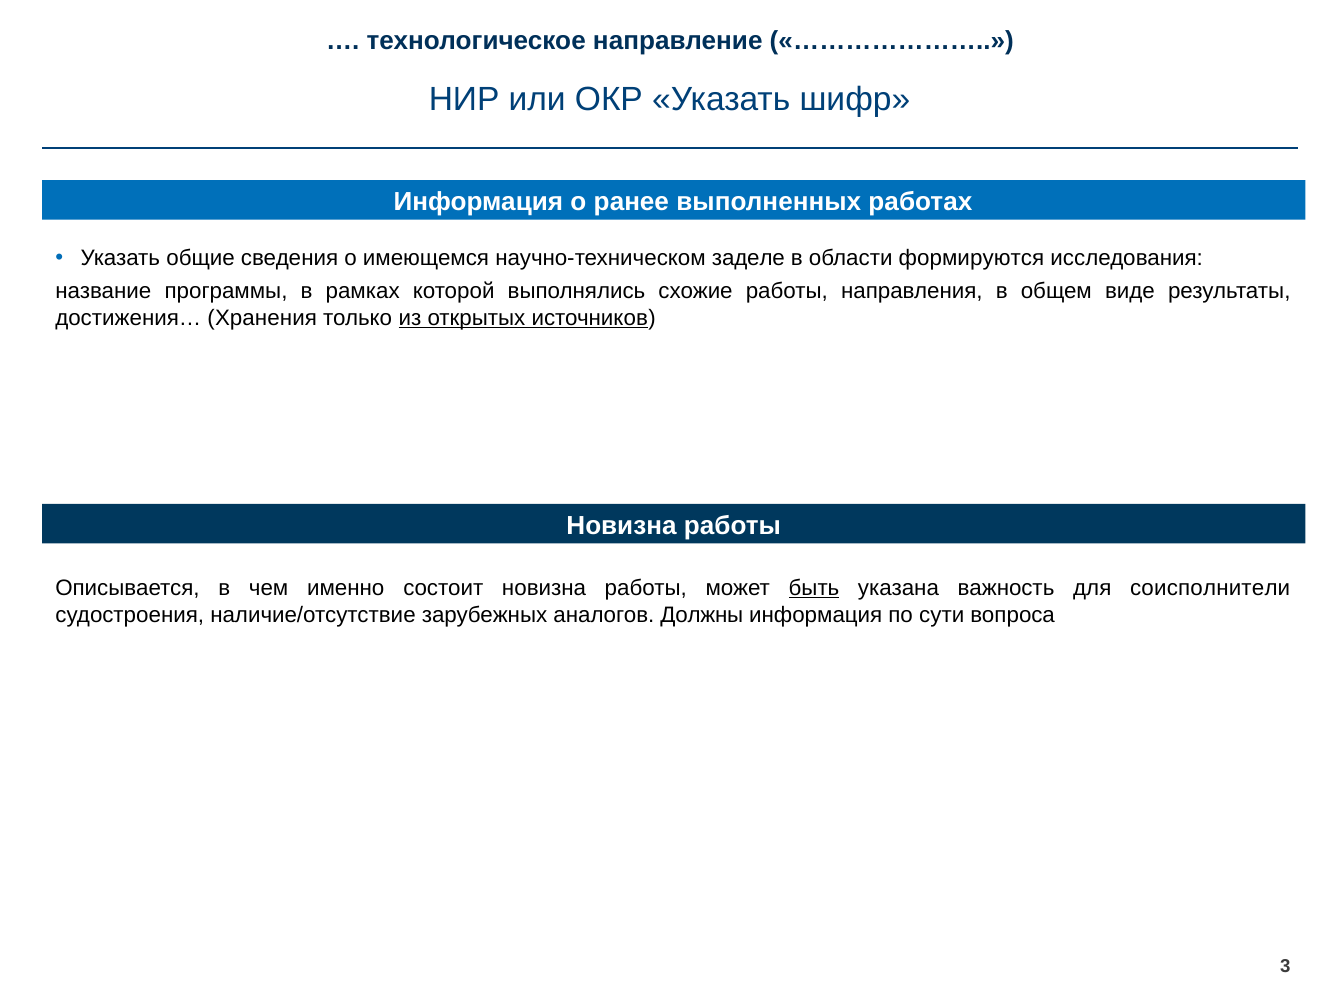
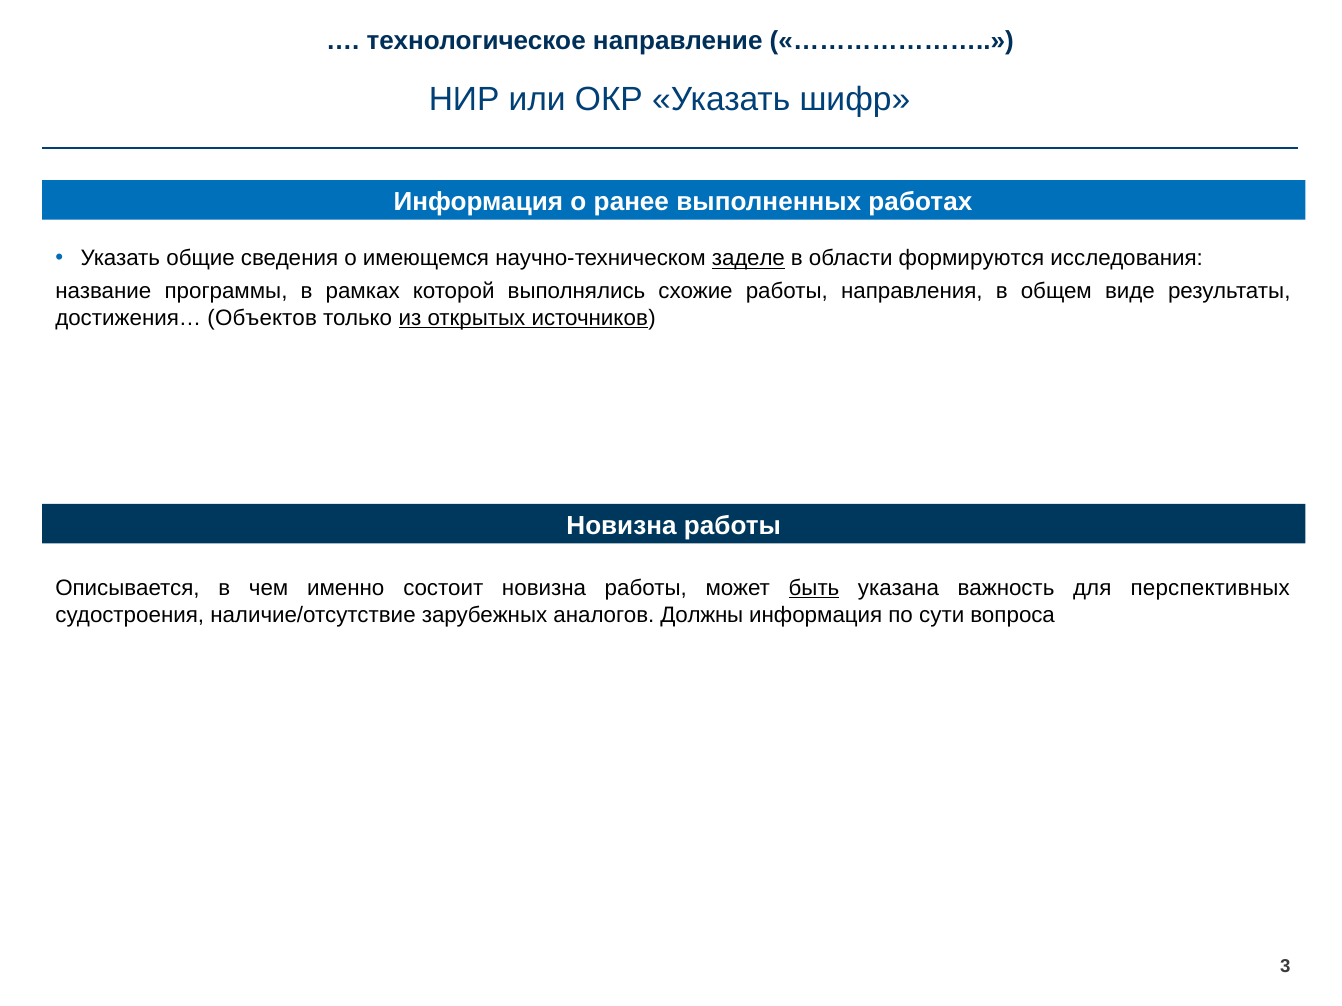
заделе underline: none -> present (748, 259)
Хранения: Хранения -> Объектов (262, 318)
соисполнители: соисполнители -> перспективных (1210, 588)
